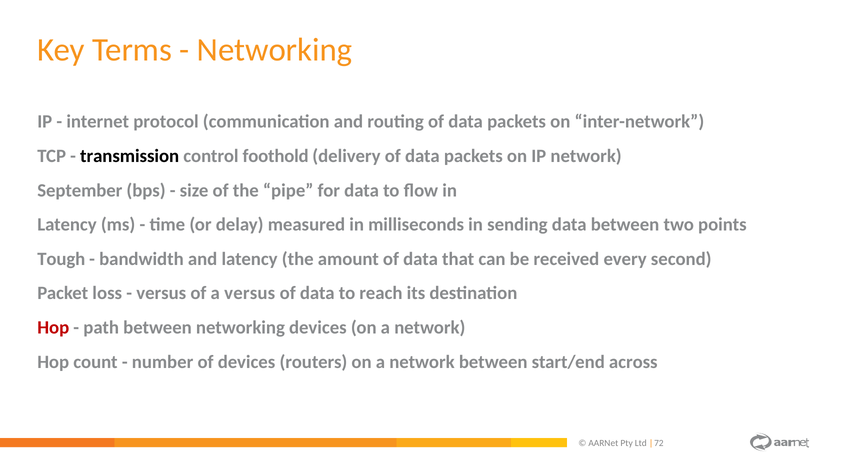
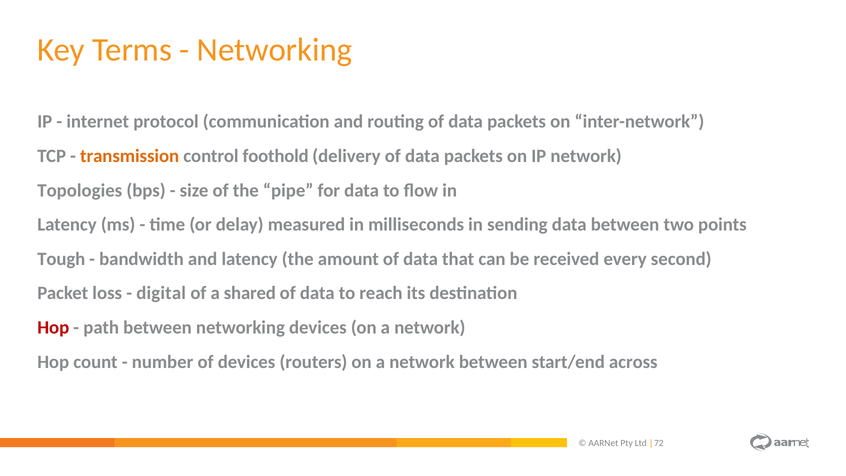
transmission colour: black -> orange (130, 156)
September: September -> Topologies (80, 190)
versus: versus -> digital (161, 293)
a versus: versus -> shared (250, 293)
